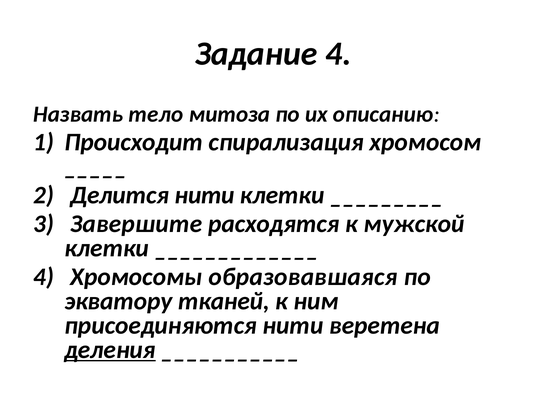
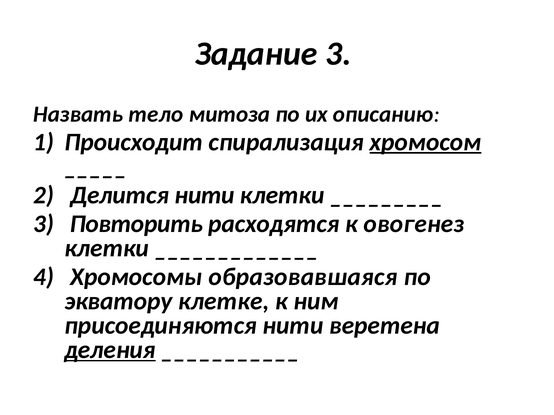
Задание 4: 4 -> 3 (338, 54)
хромосом underline: none -> present (425, 142)
Завершите: Завершите -> Повторить (136, 224)
мужской: мужской -> овогенез (414, 224)
тканей: тканей -> клетке (224, 301)
